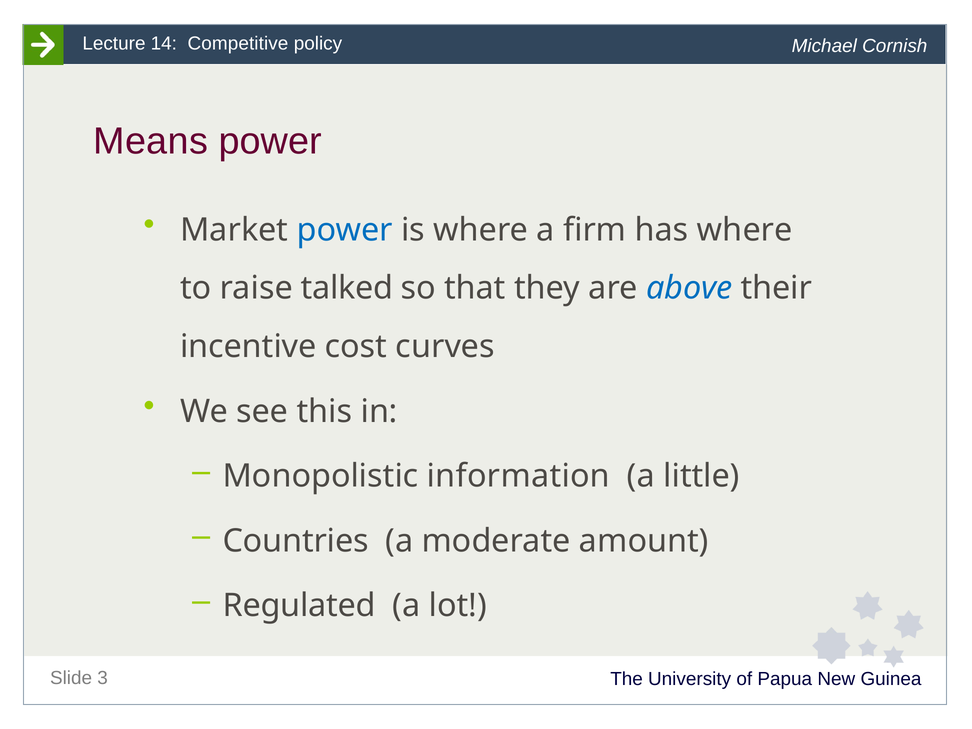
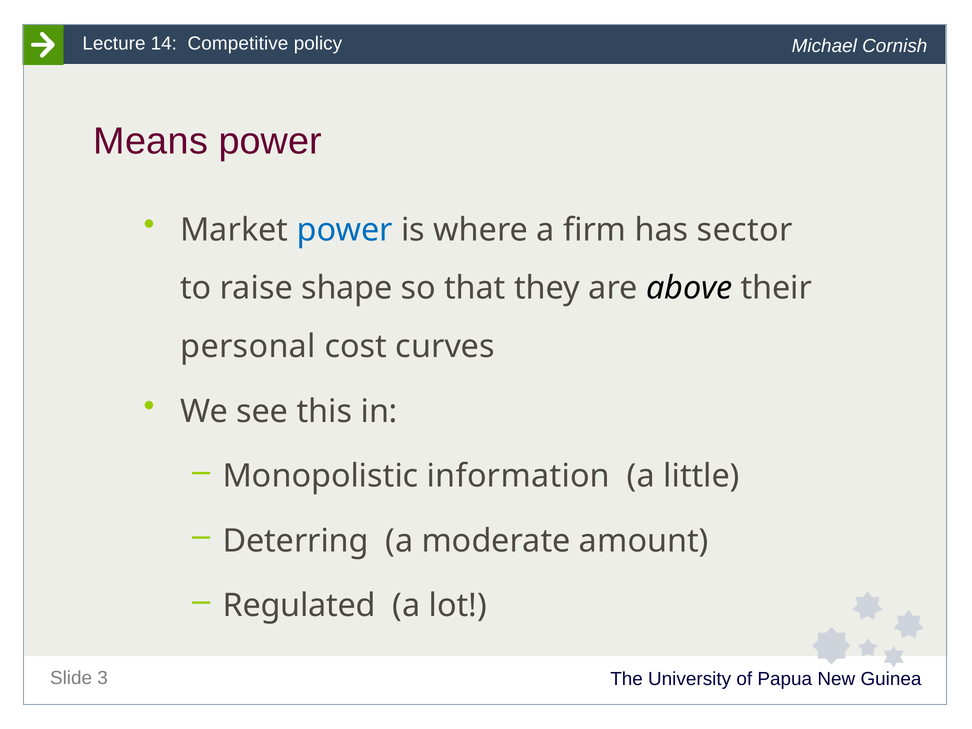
has where: where -> sector (745, 230)
talked: talked -> shape (347, 288)
above colour: blue -> black (689, 288)
incentive: incentive -> personal (248, 347)
Countries: Countries -> Deterring (296, 541)
